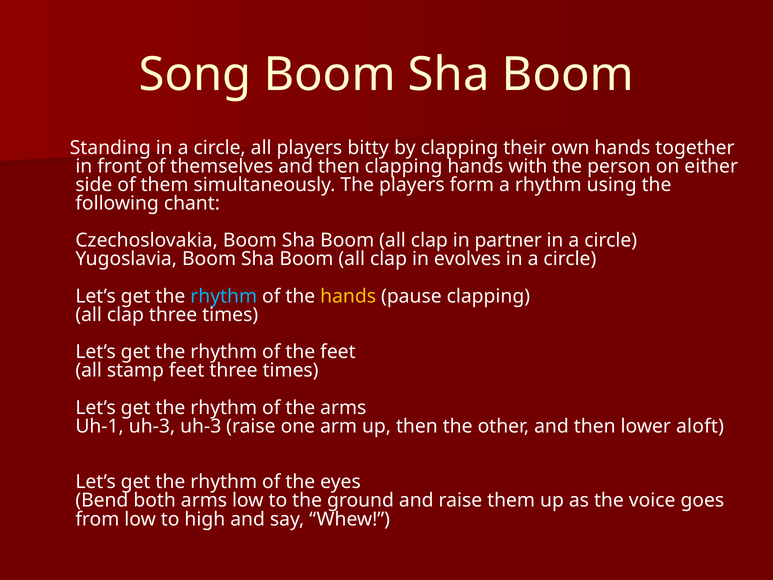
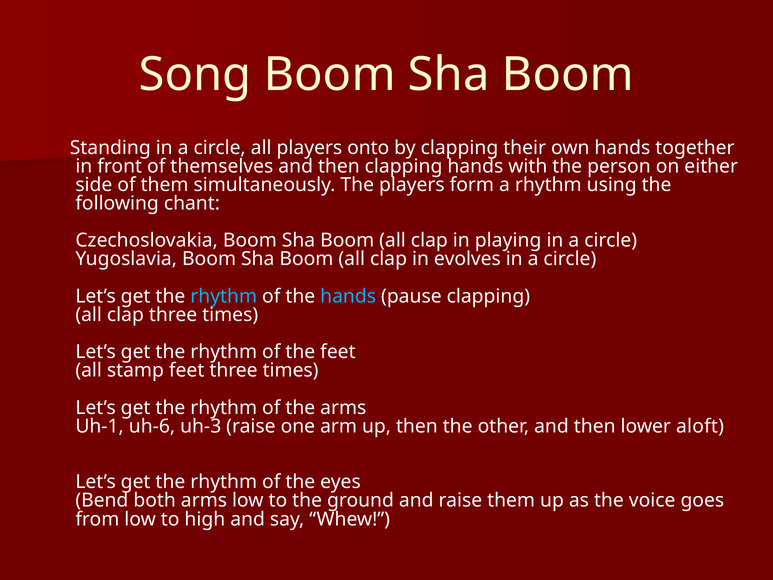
bitty: bitty -> onto (368, 148)
partner: partner -> playing (508, 240)
hands colour: yellow -> light blue (348, 296)
Uh-1 uh-3: uh-3 -> uh-6 (152, 426)
